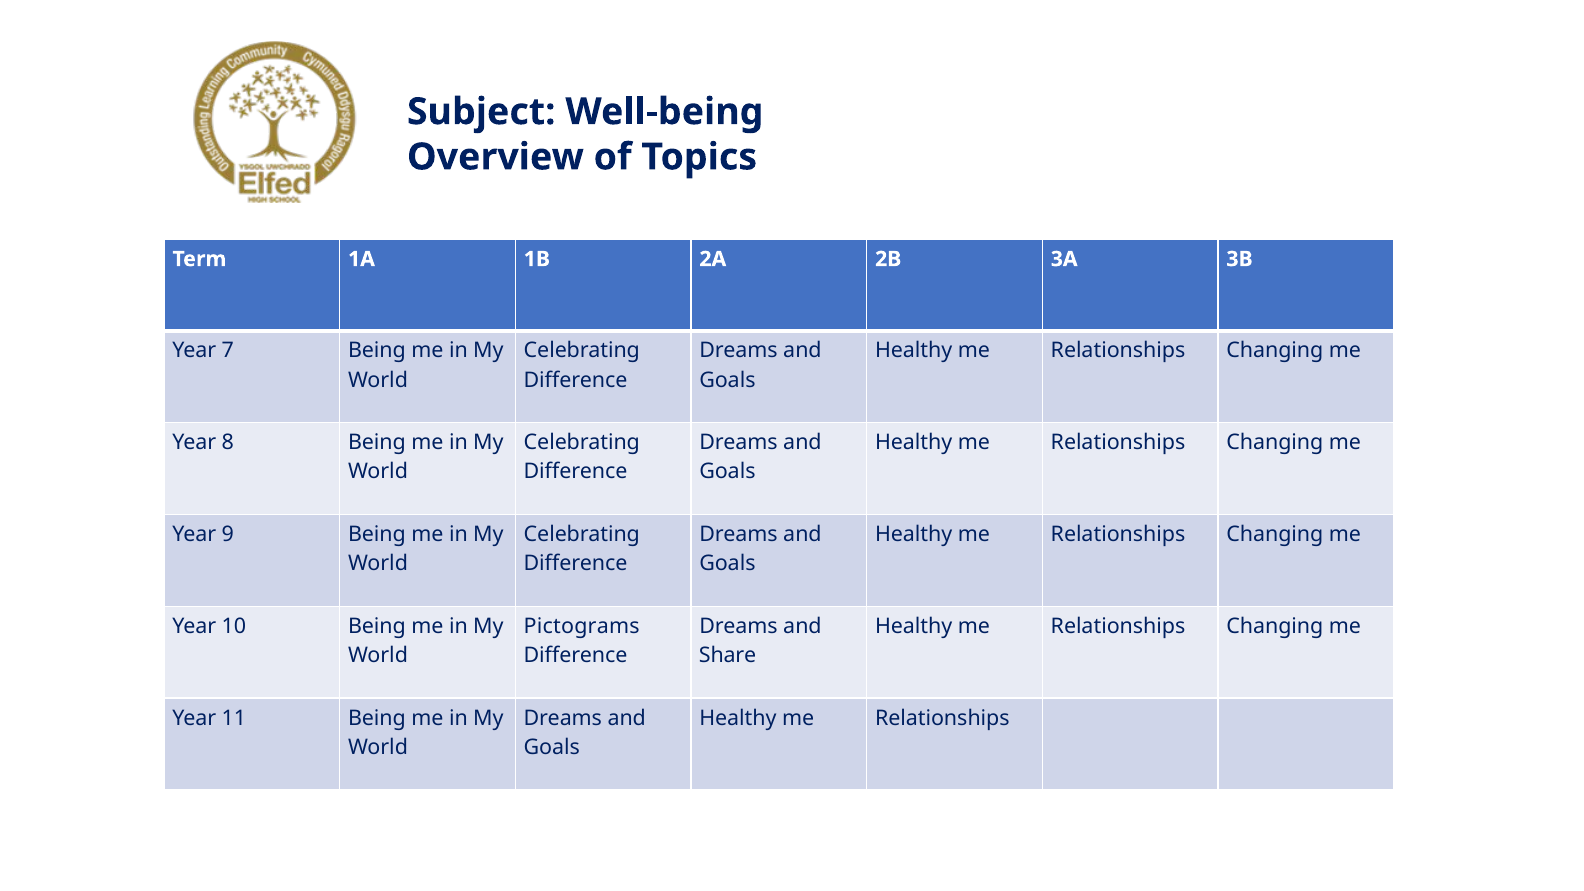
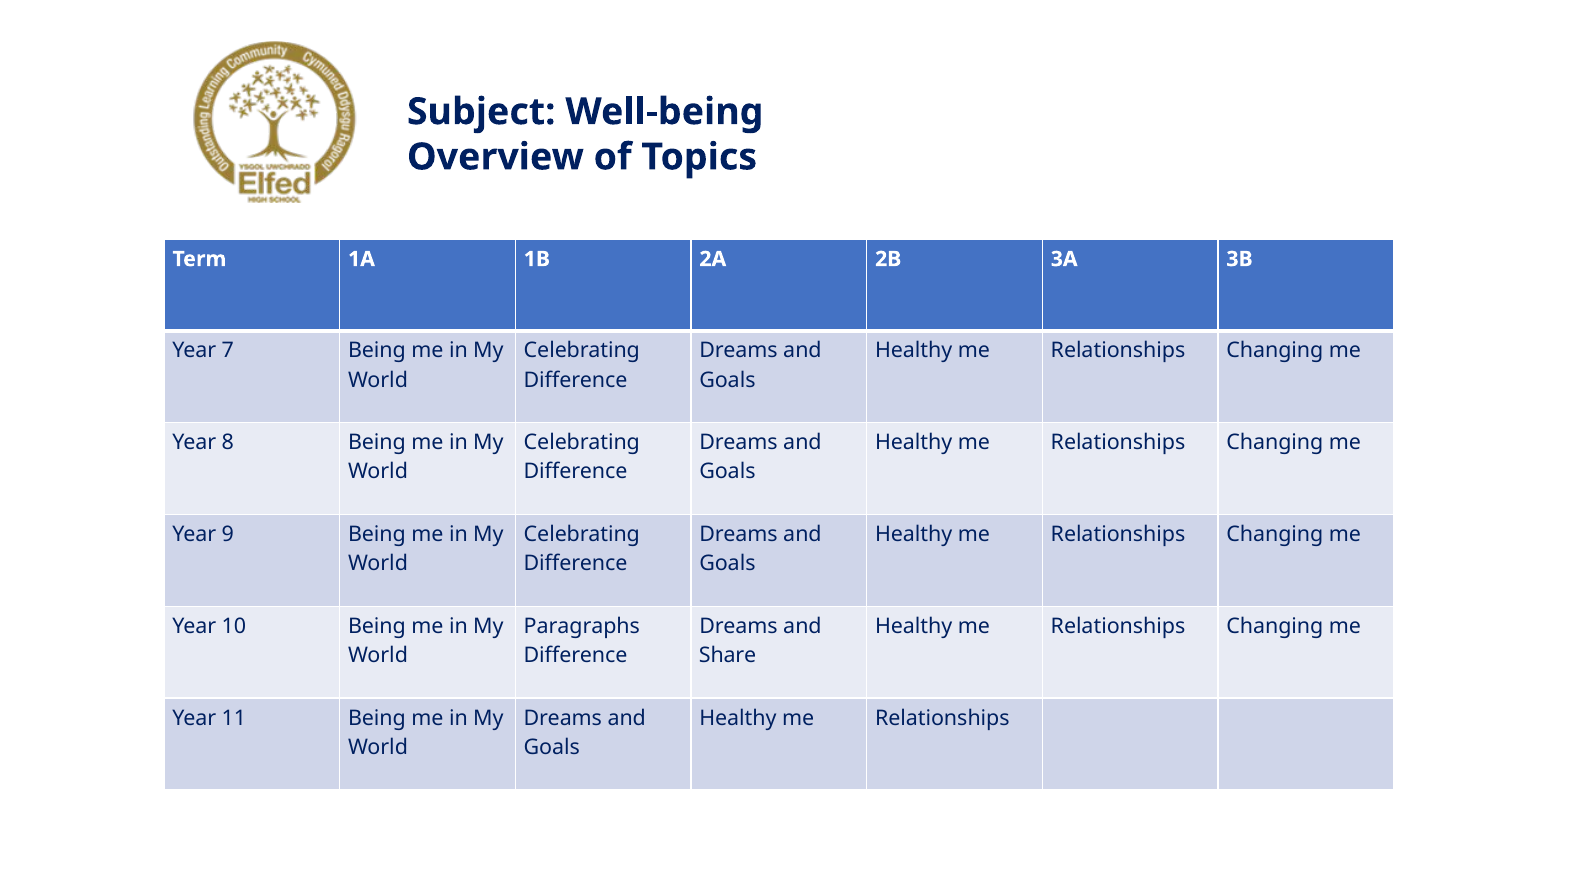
Pictograms: Pictograms -> Paragraphs (582, 626)
